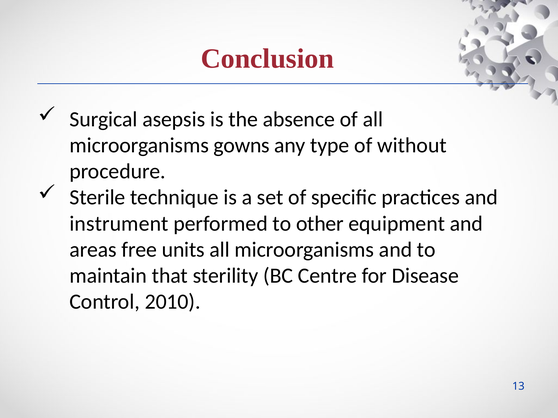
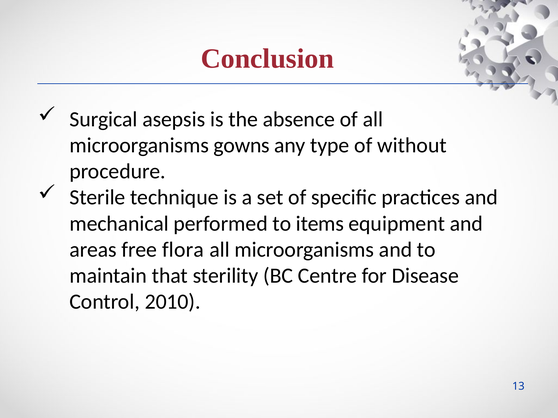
instrument: instrument -> mechanical (119, 224)
other: other -> items (320, 224)
units: units -> flora (183, 250)
